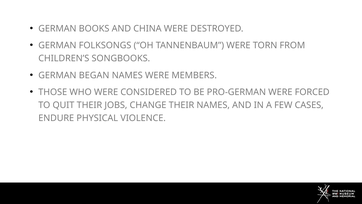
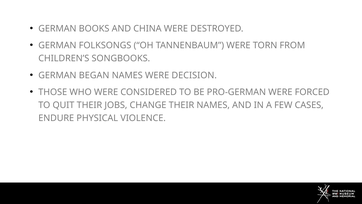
MEMBERS: MEMBERS -> DECISION (194, 75)
